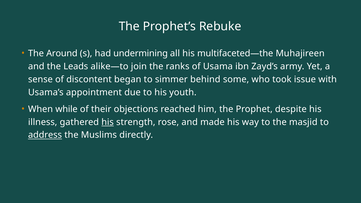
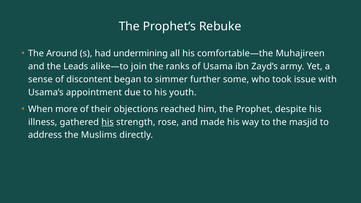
multifaceted—the: multifaceted—the -> comfortable—the (235, 53)
behind: behind -> further (205, 79)
while: while -> more (67, 109)
address underline: present -> none (45, 135)
